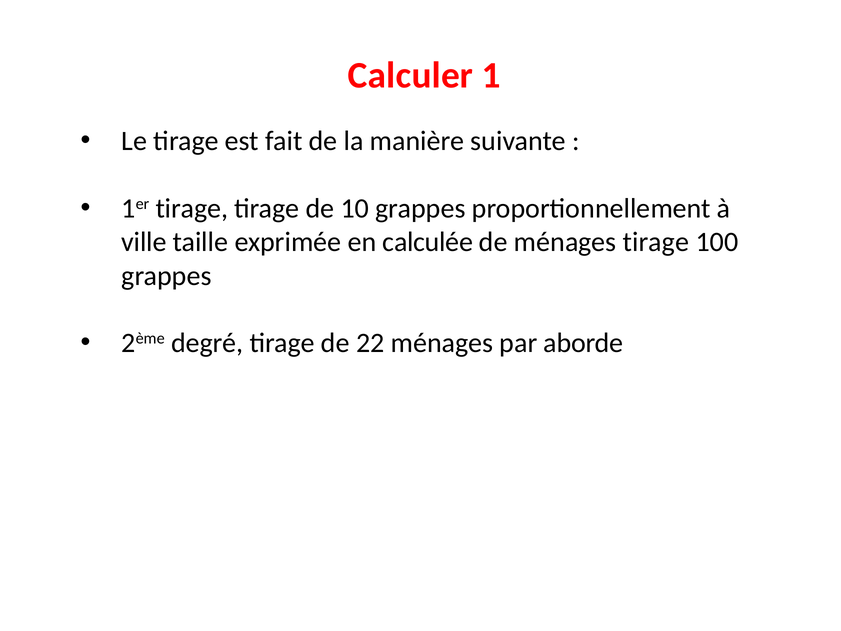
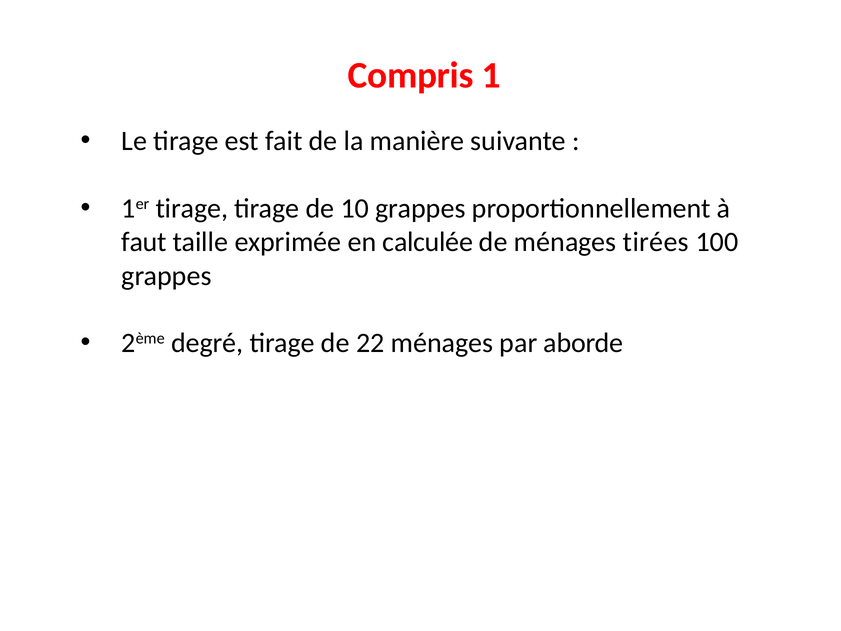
Calculer: Calculer -> Compris (411, 75)
ville: ville -> faut (144, 242)
ménages tirage: tirage -> tirées (656, 242)
